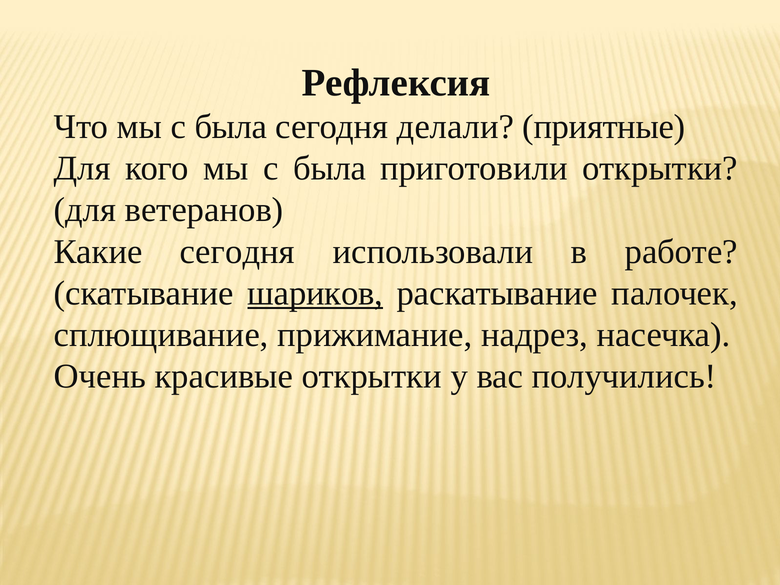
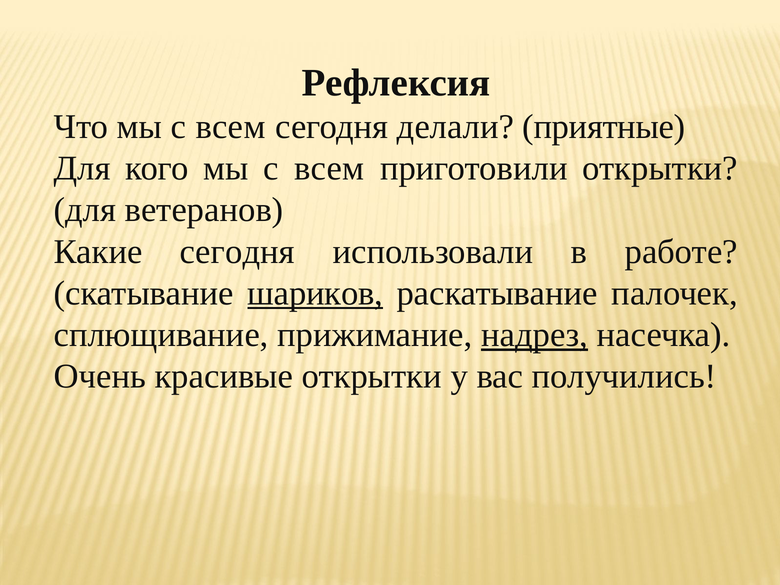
Что мы с была: была -> всем (231, 127)
кого мы с была: была -> всем (329, 168)
надрез underline: none -> present (535, 335)
